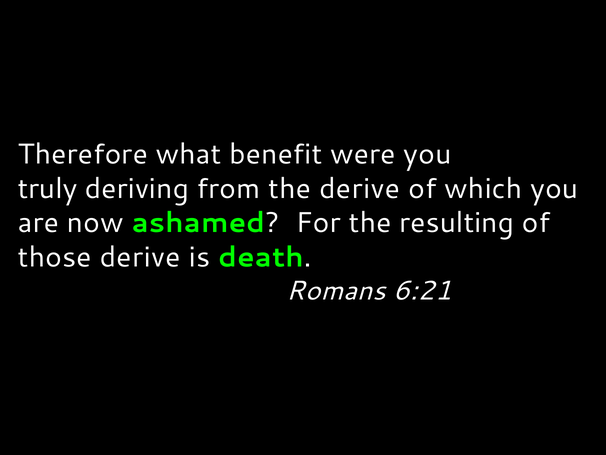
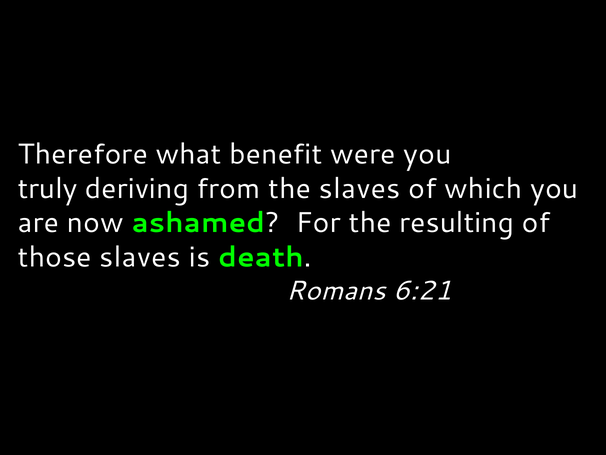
the derive: derive -> slaves (360, 188)
those derive: derive -> slaves (140, 257)
